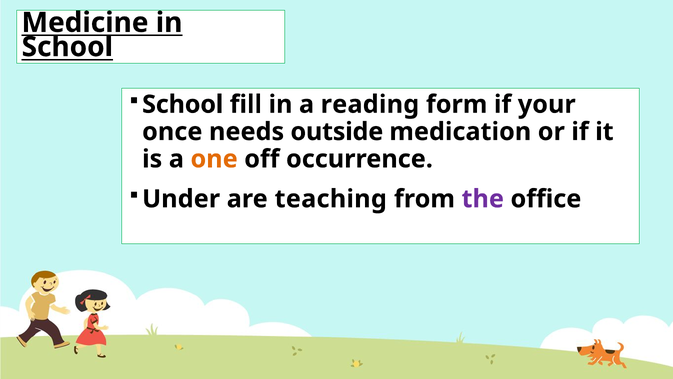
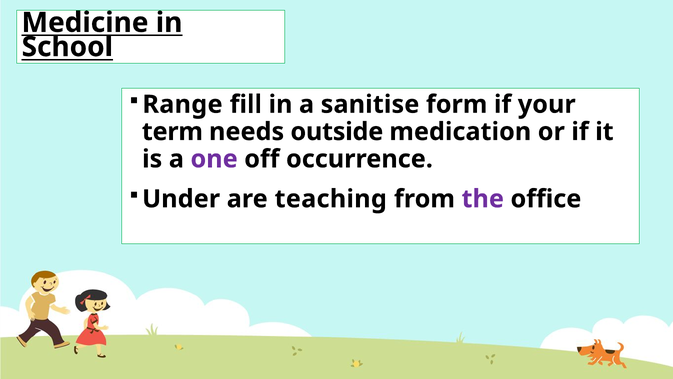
School: School -> Range (182, 104)
reading: reading -> sanitise (370, 104)
once: once -> term (172, 132)
one colour: orange -> purple (214, 159)
